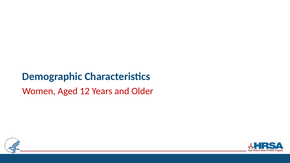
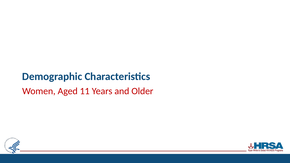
12: 12 -> 11 (85, 91)
